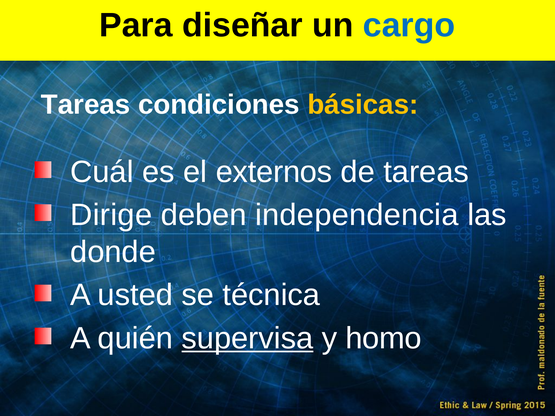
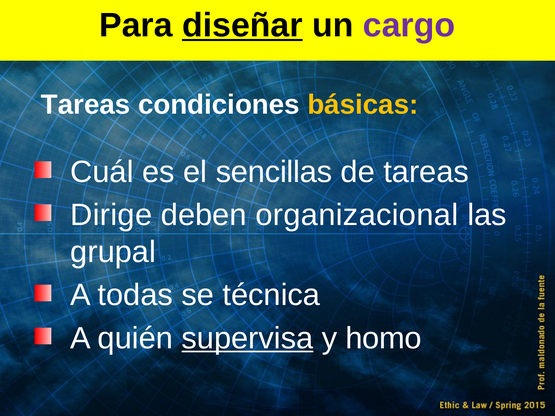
diseñar underline: none -> present (242, 25)
cargo colour: blue -> purple (409, 25)
externos: externos -> sencillas (274, 172)
independencia: independencia -> organizacional (357, 215)
donde: donde -> grupal (113, 252)
usted: usted -> todas (135, 295)
